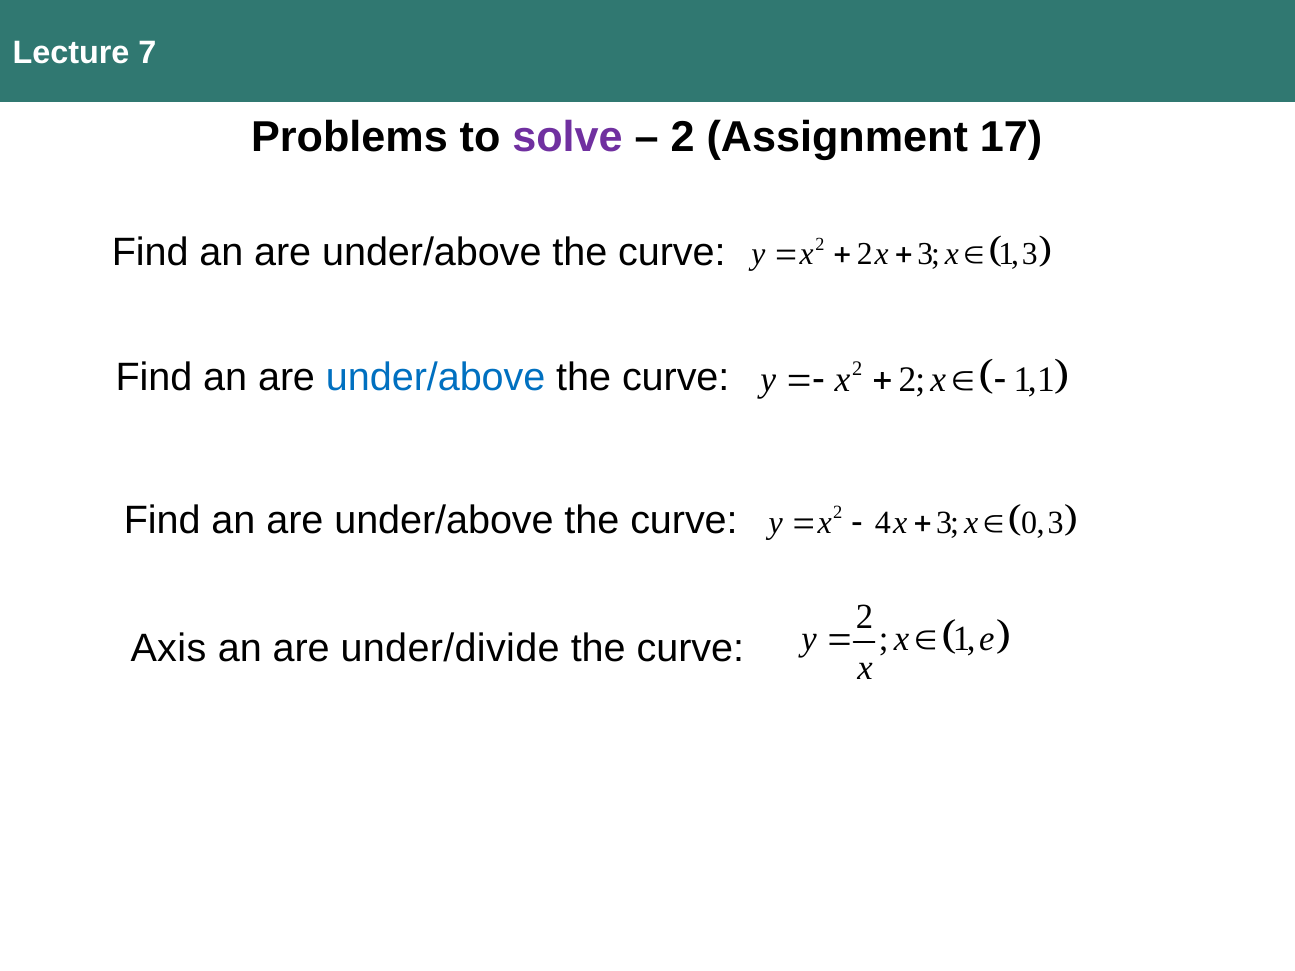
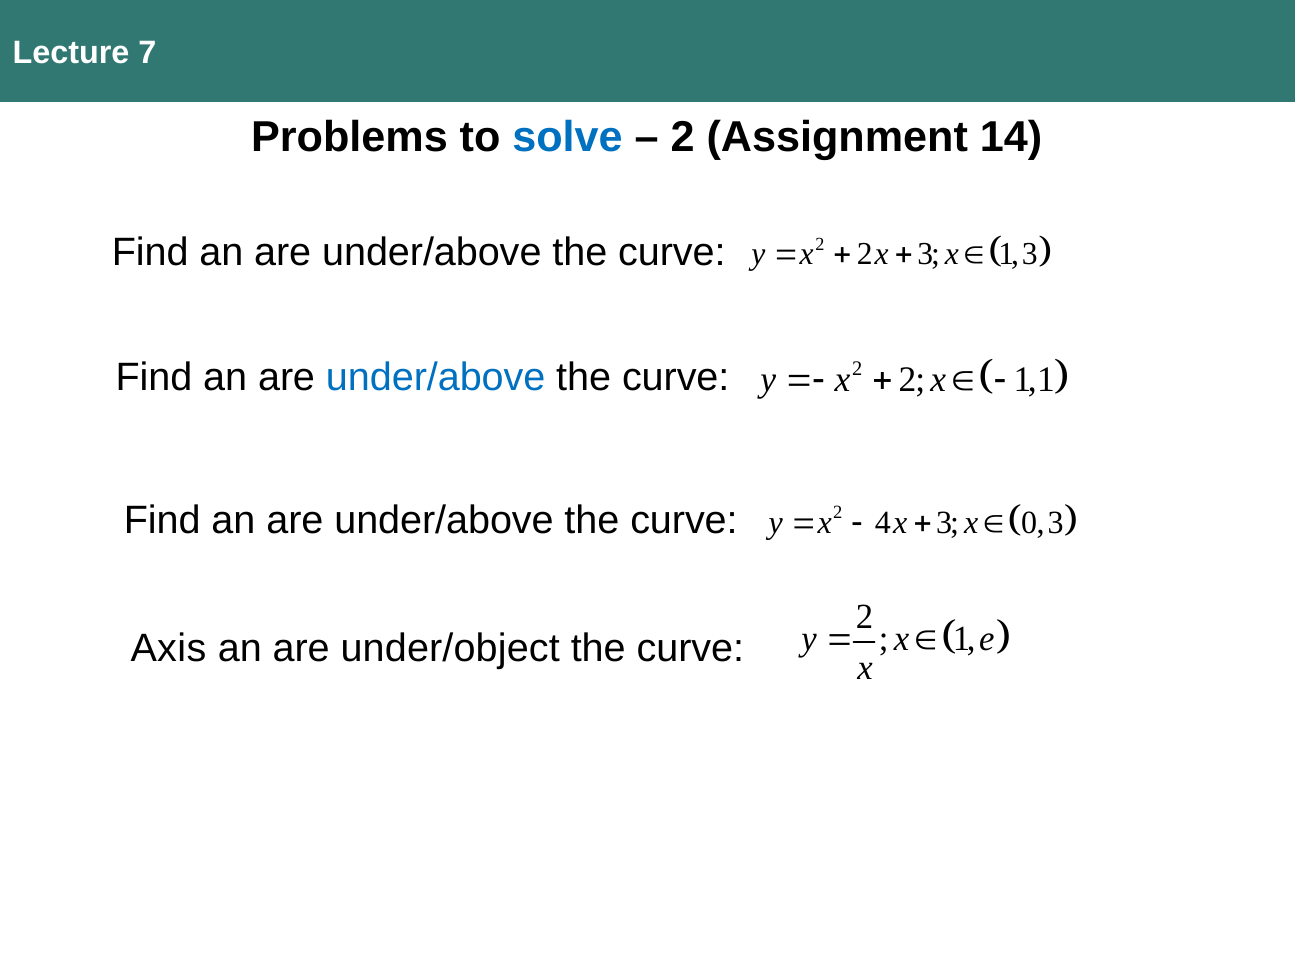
solve colour: purple -> blue (568, 137)
17: 17 -> 14 (1011, 137)
under/divide: under/divide -> under/object (450, 648)
